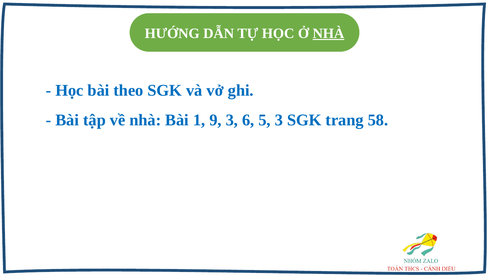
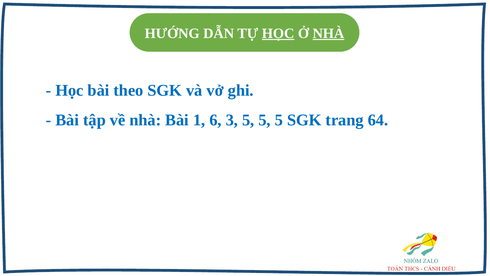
HỌC underline: none -> present (278, 33)
9: 9 -> 6 (216, 120)
3 6: 6 -> 5 (248, 120)
3: 3 -> 5 (279, 120)
58: 58 -> 64 (378, 120)
